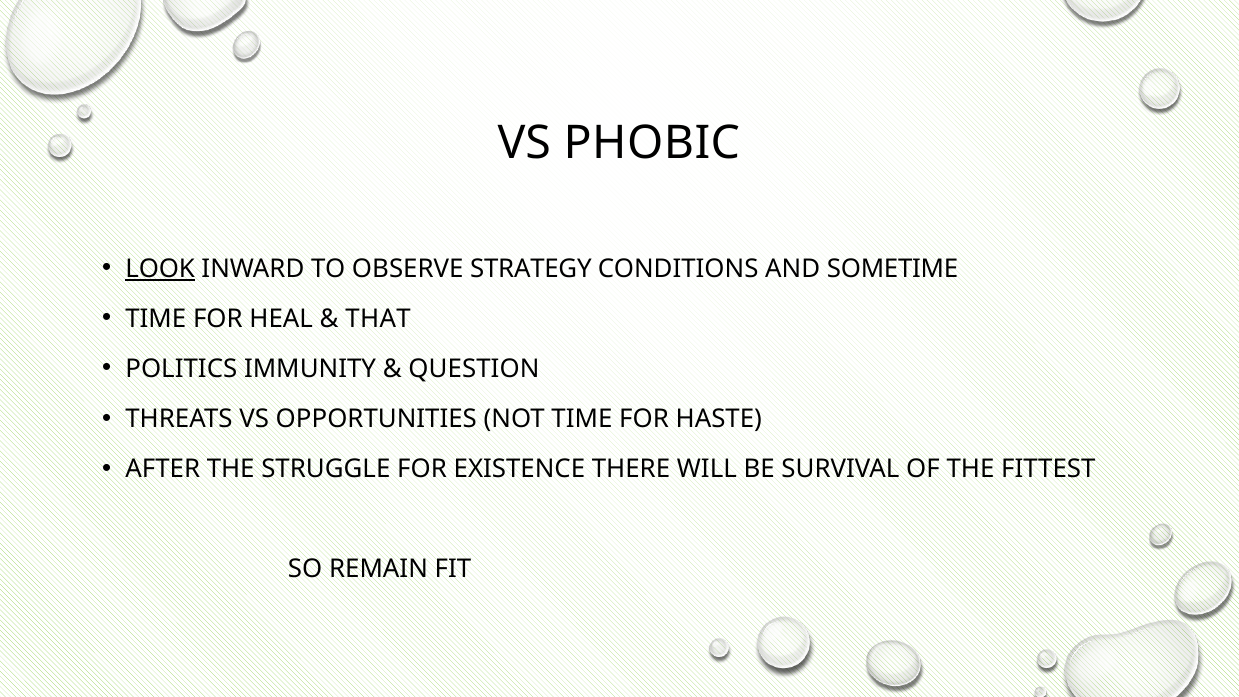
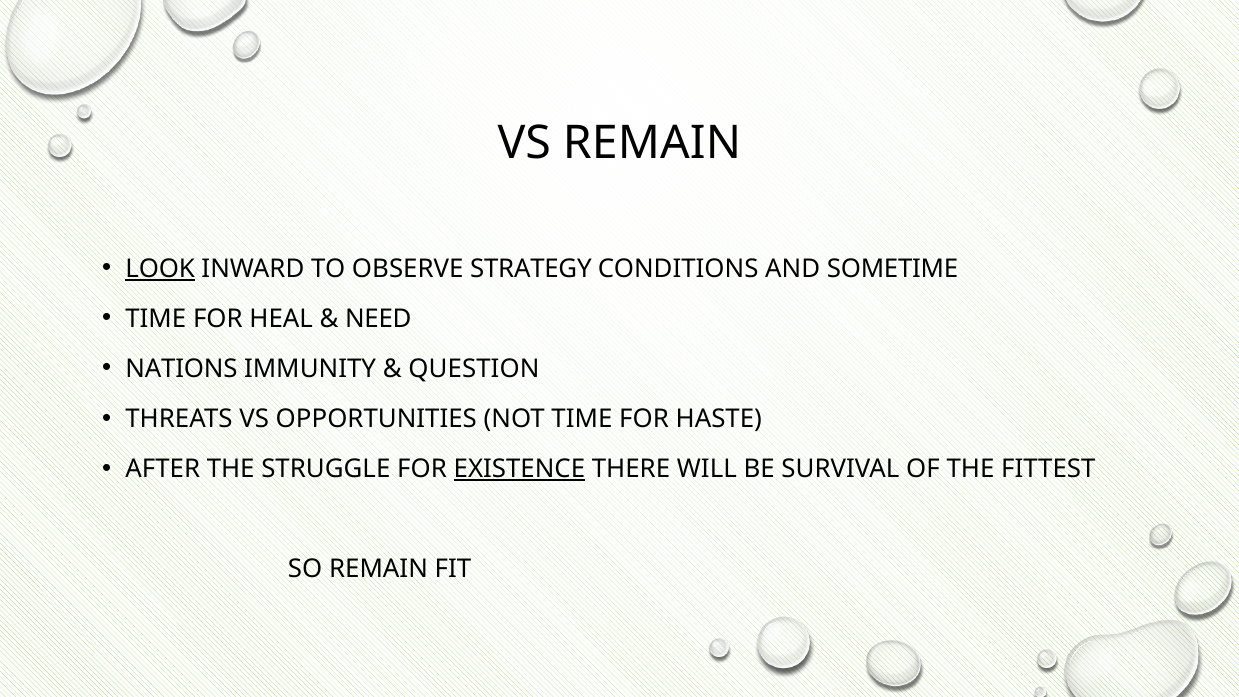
VS PHOBIC: PHOBIC -> REMAIN (652, 144)
THAT: THAT -> NEED (378, 319)
POLITICS: POLITICS -> NATIONS (181, 369)
EXISTENCE underline: none -> present (519, 469)
